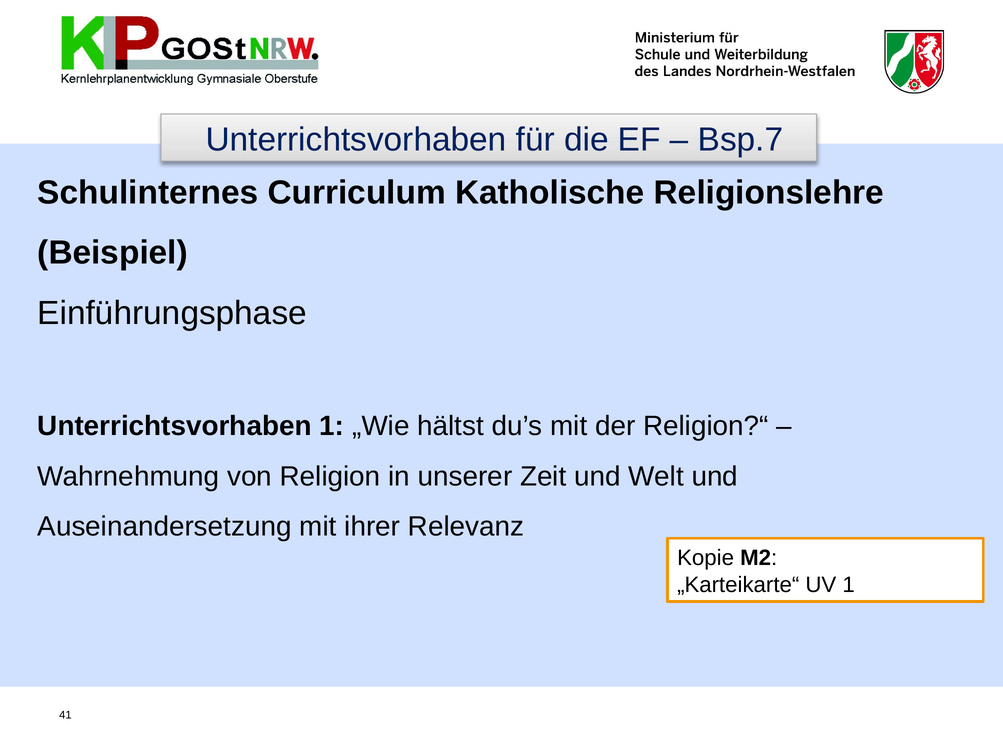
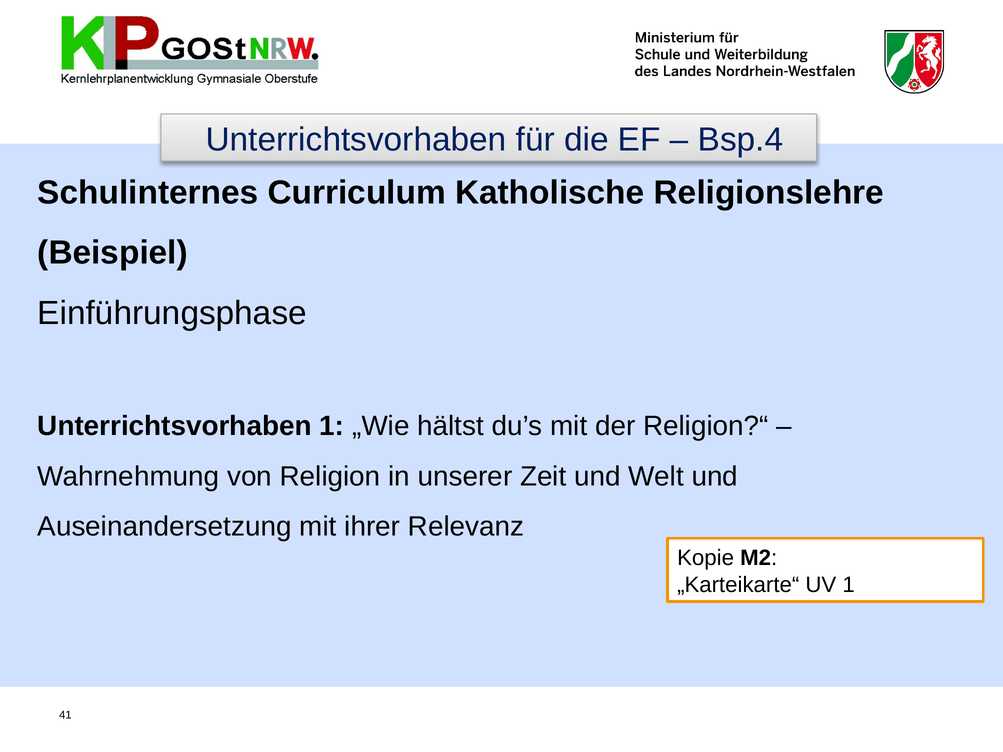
Bsp.7: Bsp.7 -> Bsp.4 (740, 140)
